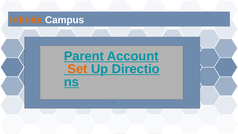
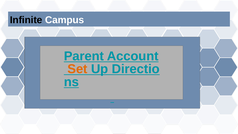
Infinite colour: orange -> black (26, 20)
